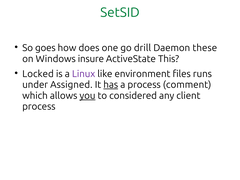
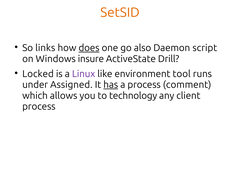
SetSID colour: green -> orange (120, 13)
goes: goes -> links (45, 48)
does underline: none -> present (89, 48)
drill: drill -> also (143, 48)
these: these -> script (205, 48)
This: This -> Drill (169, 59)
files: files -> tool (182, 74)
you underline: present -> none (87, 96)
considered: considered -> technology (133, 96)
